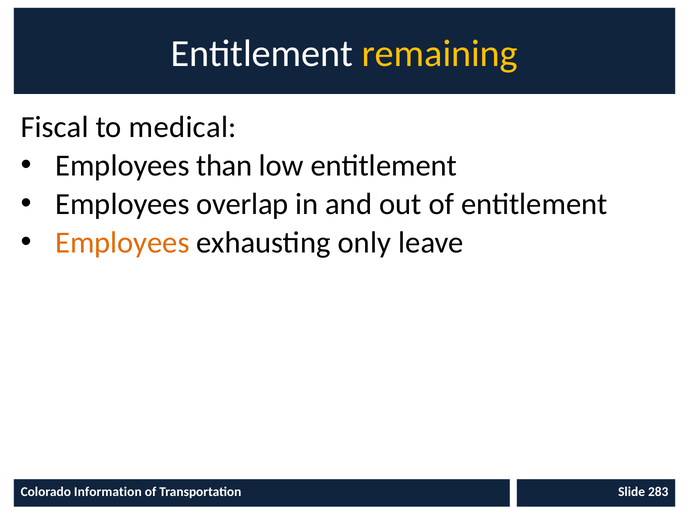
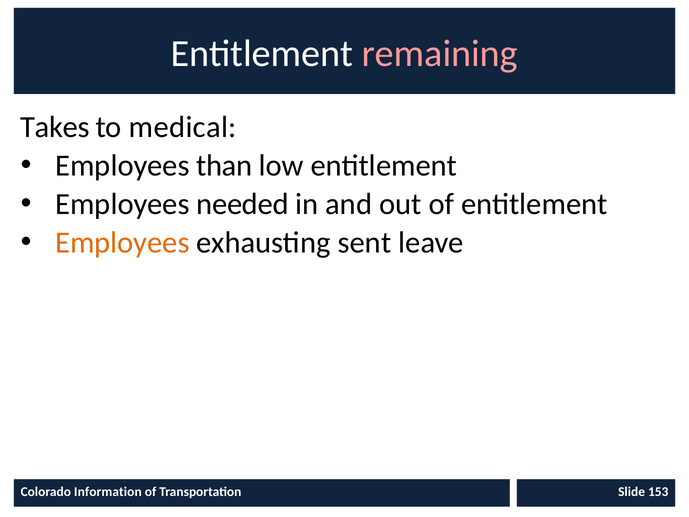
remaining colour: yellow -> pink (440, 54)
Fiscal: Fiscal -> Takes (55, 127)
overlap: overlap -> needed (243, 204)
only: only -> sent (364, 242)
283: 283 -> 153 (658, 491)
